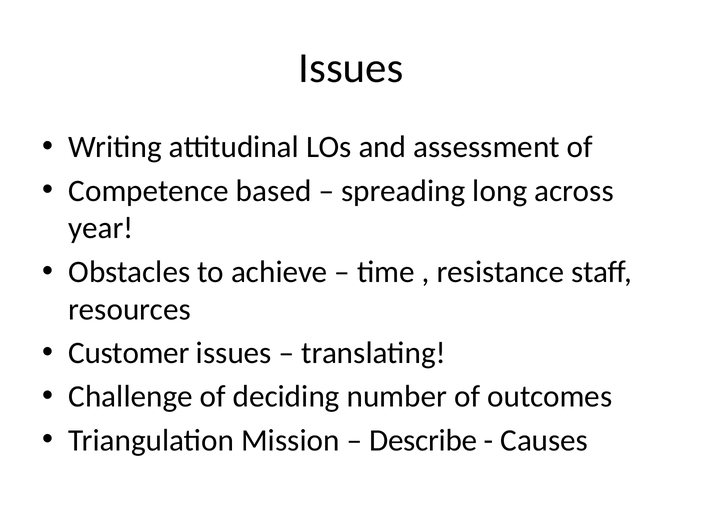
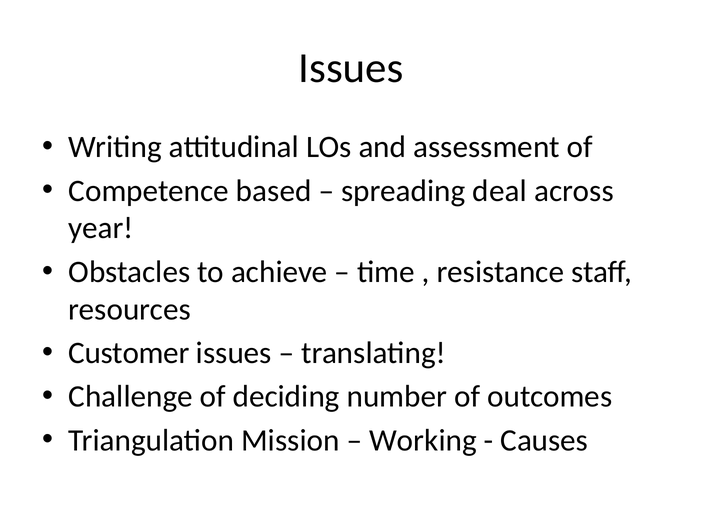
long: long -> deal (500, 191)
Describe: Describe -> Working (423, 441)
